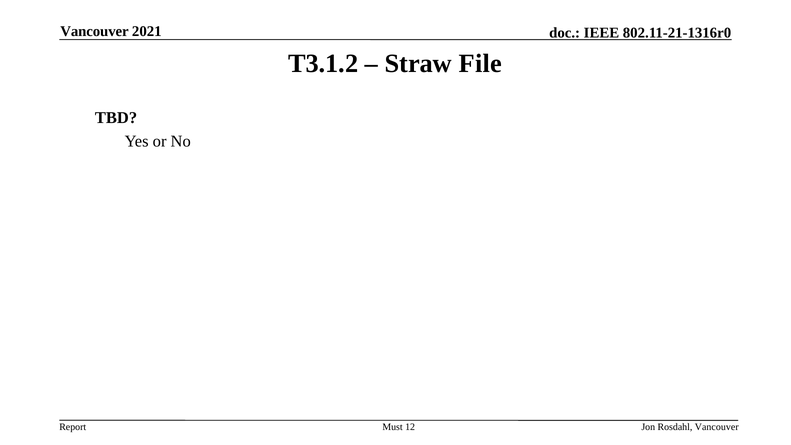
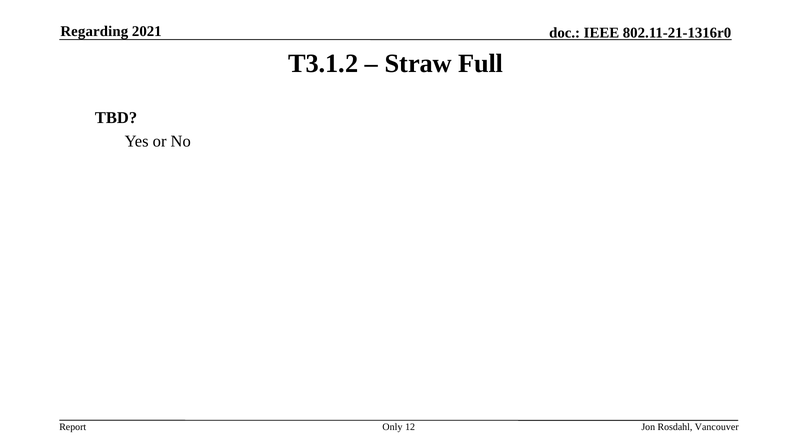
Vancouver: Vancouver -> Regarding (94, 31)
File: File -> Full (481, 64)
Must: Must -> Only (392, 427)
